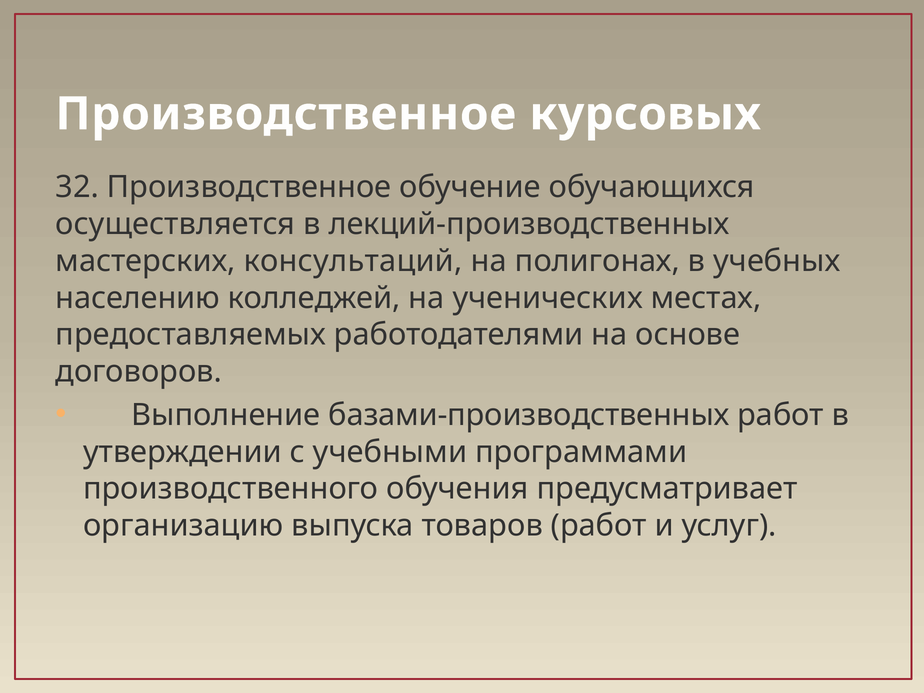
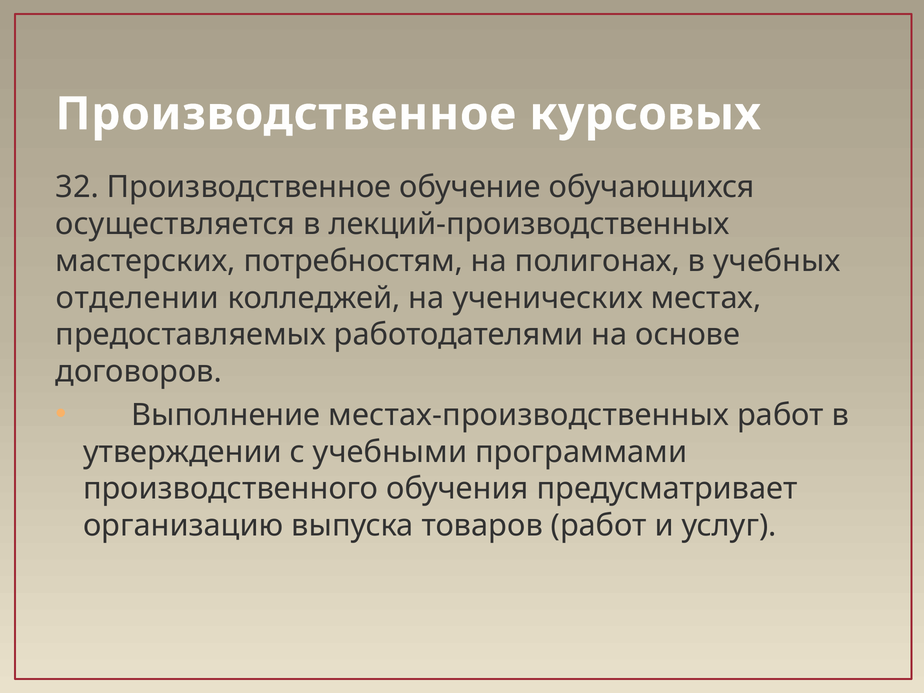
консультаций: консультаций -> потребностям (353, 261)
населению: населению -> отделении (137, 298)
базами-производственных: базами-производственных -> местах-производственных (529, 415)
